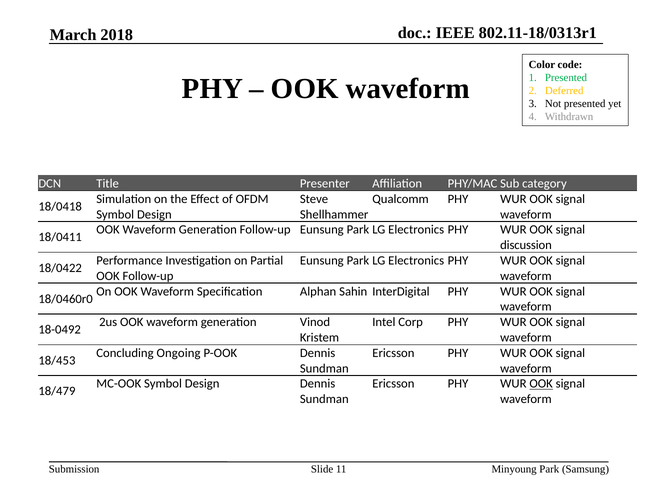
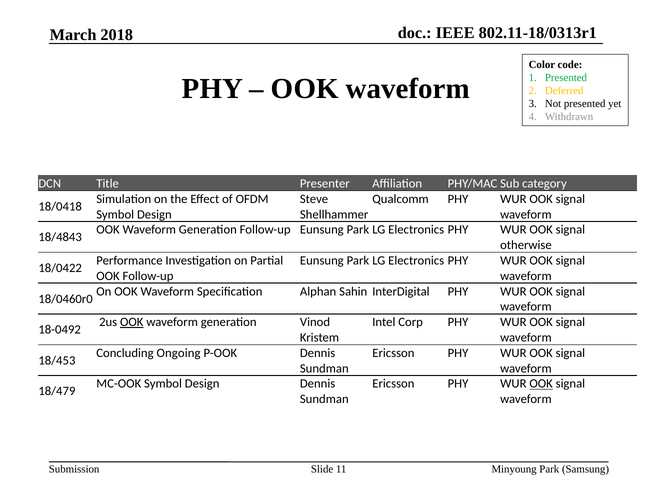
18/0411: 18/0411 -> 18/4843 (60, 237)
discussion: discussion -> otherwise (526, 245)
OOK underline: none -> present (132, 322)
